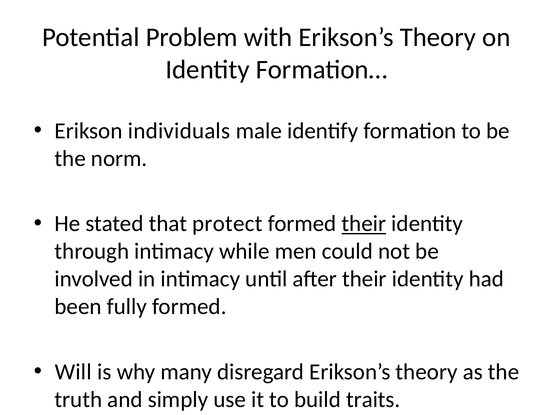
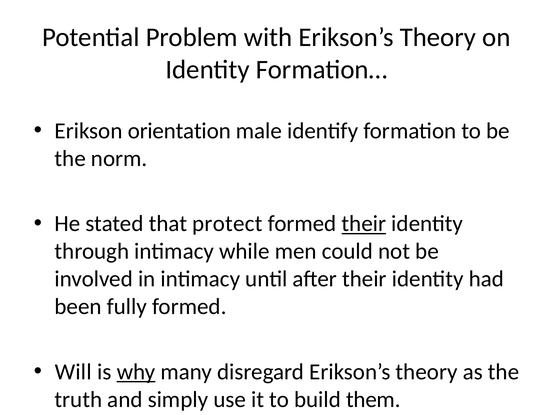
individuals: individuals -> orientation (179, 131)
why underline: none -> present (136, 372)
traits: traits -> them (373, 399)
